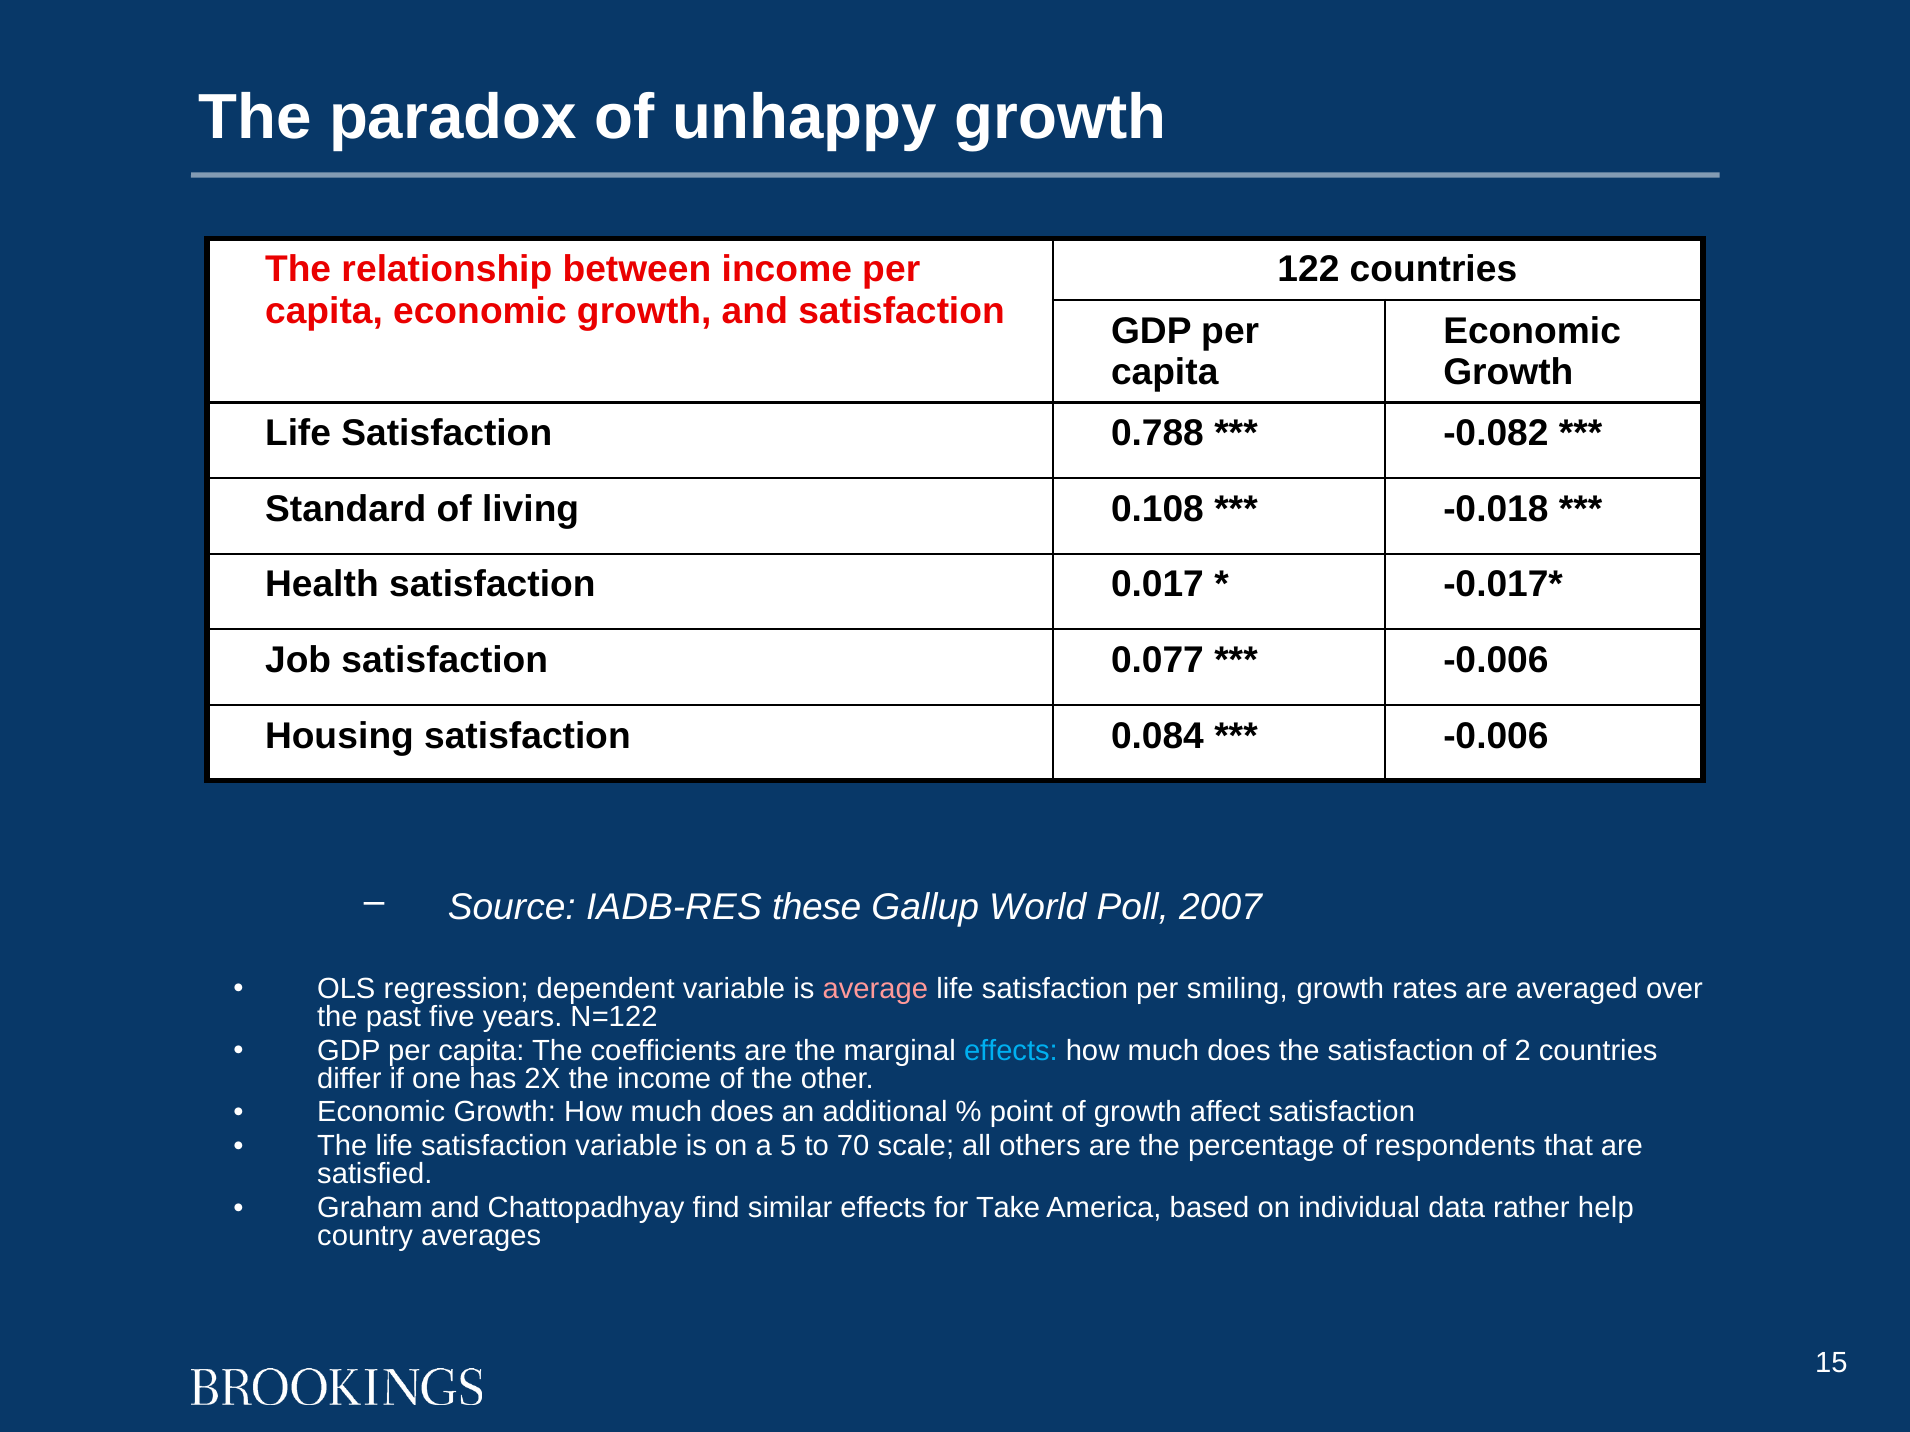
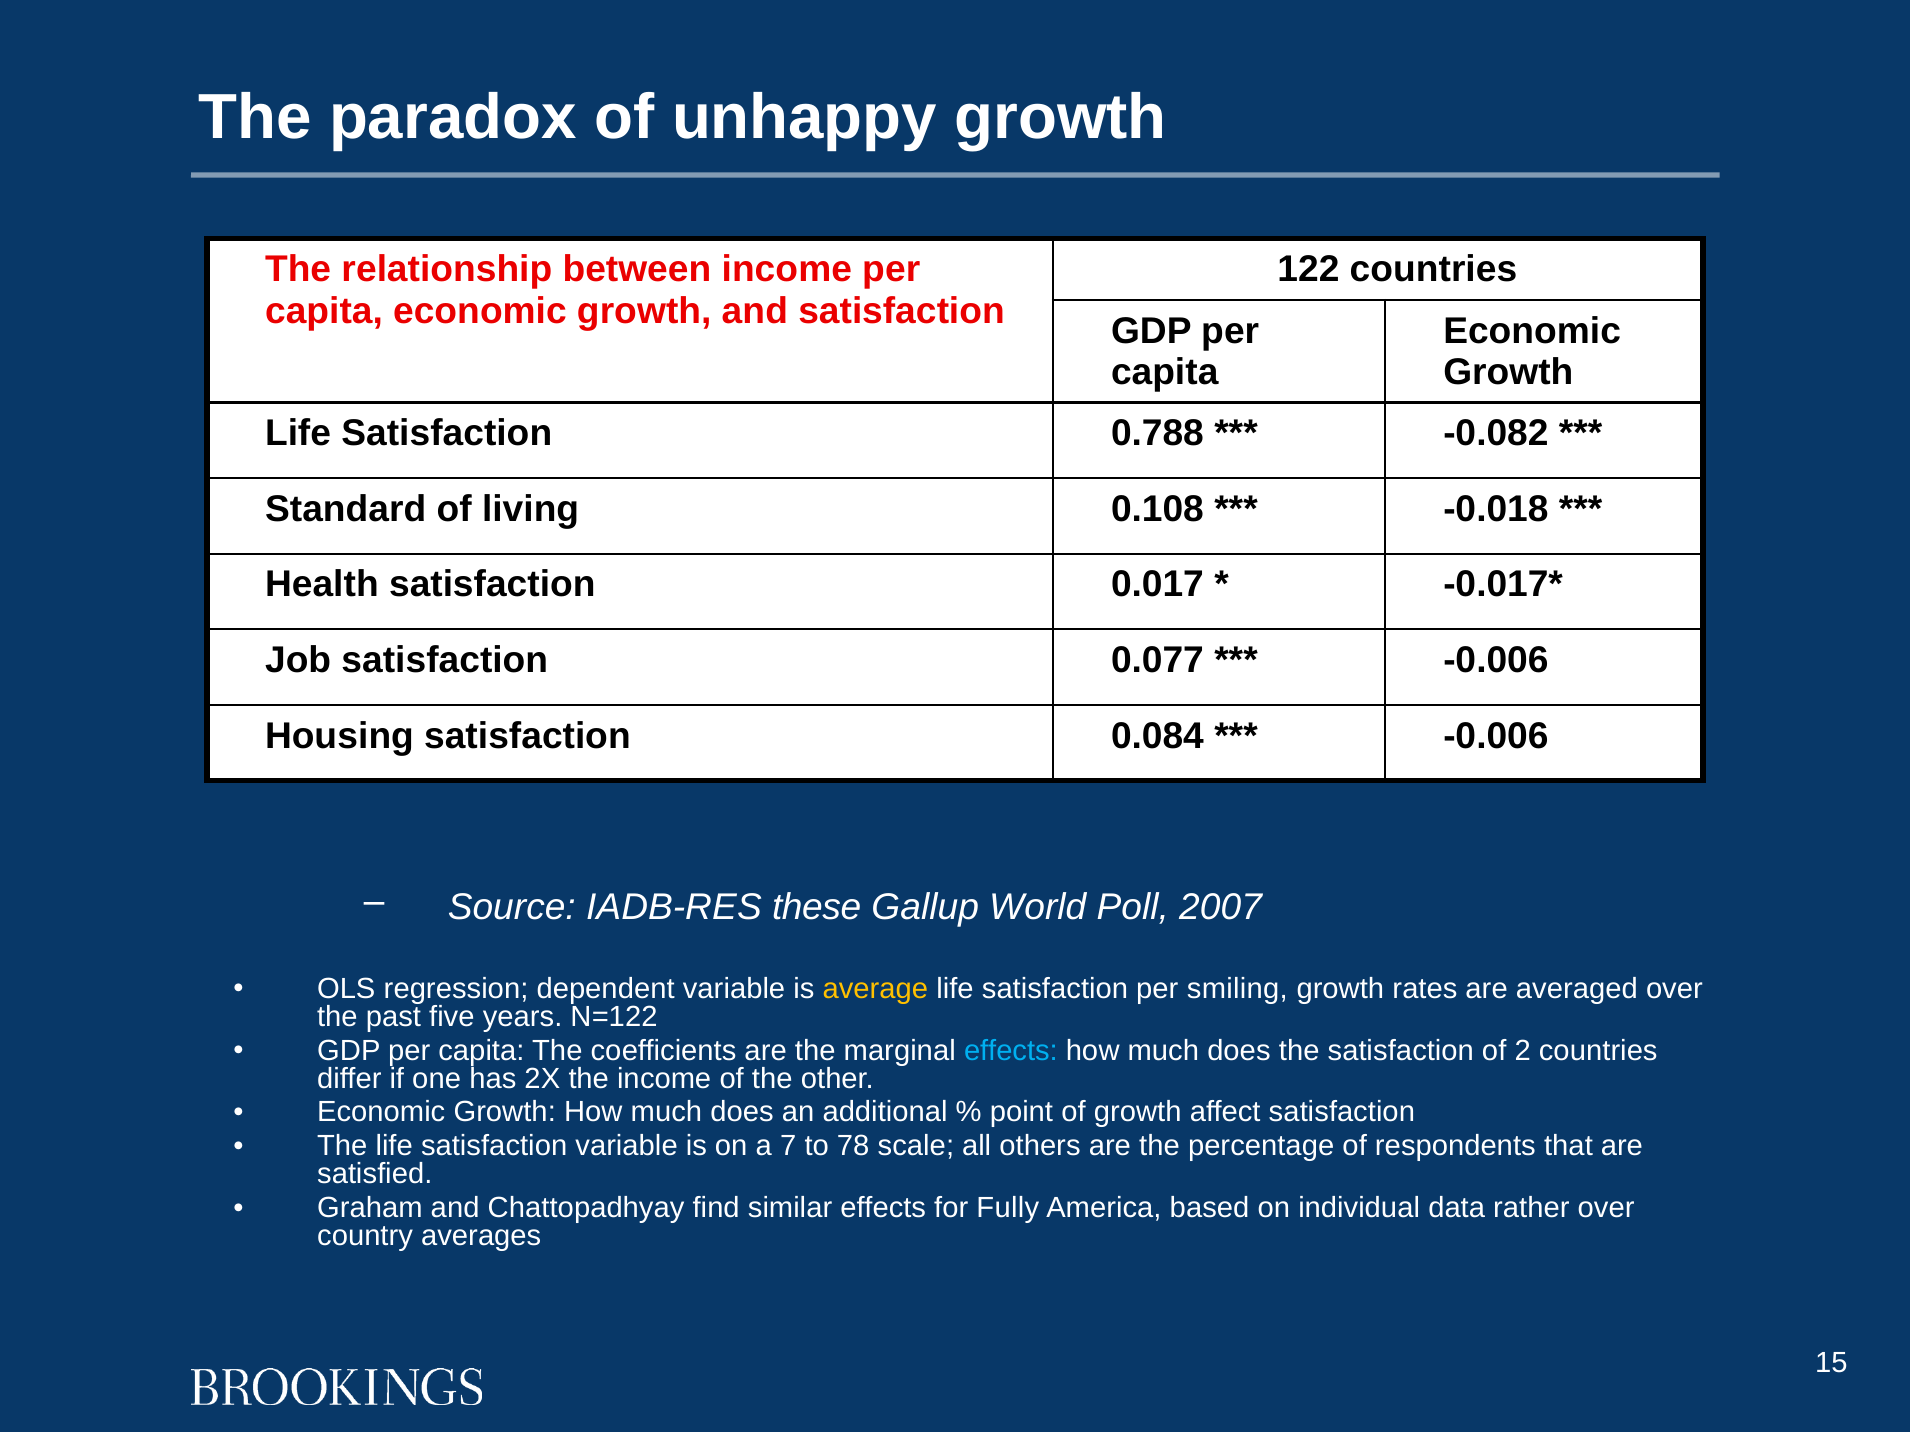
average colour: pink -> yellow (875, 989)
5: 5 -> 7 (788, 1147)
70: 70 -> 78 (853, 1147)
Take: Take -> Fully (1008, 1209)
rather help: help -> over (1606, 1209)
